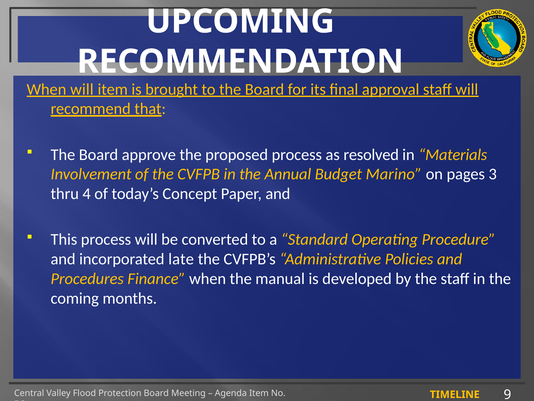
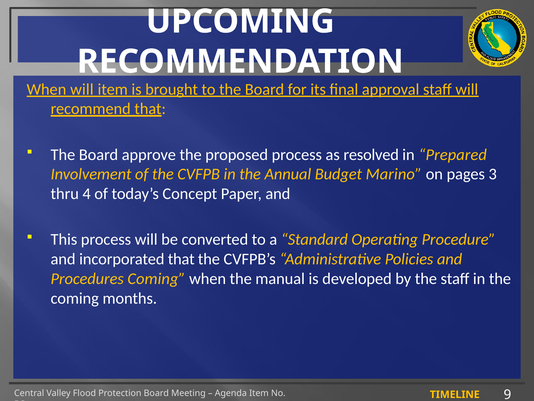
Materials: Materials -> Prepared (453, 154)
incorporated late: late -> that (181, 259)
Procedures Finance: Finance -> Coming (156, 278)
